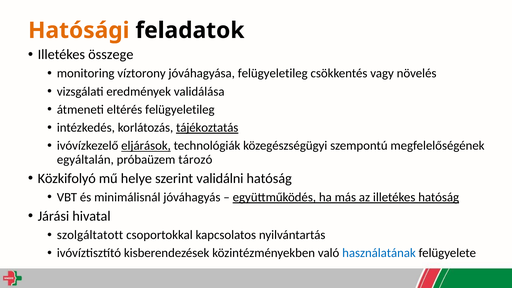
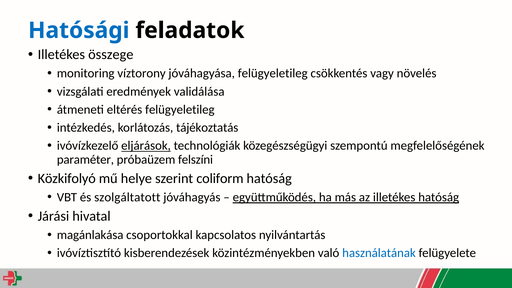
Hatósági colour: orange -> blue (79, 30)
tájékoztatás underline: present -> none (207, 128)
egyáltalán: egyáltalán -> paraméter (85, 160)
tározó: tározó -> felszíni (196, 160)
validálni: validálni -> coliform (220, 178)
minimálisnál: minimálisnál -> szolgáltatott (127, 197)
szolgáltatott: szolgáltatott -> magánlakása (90, 235)
